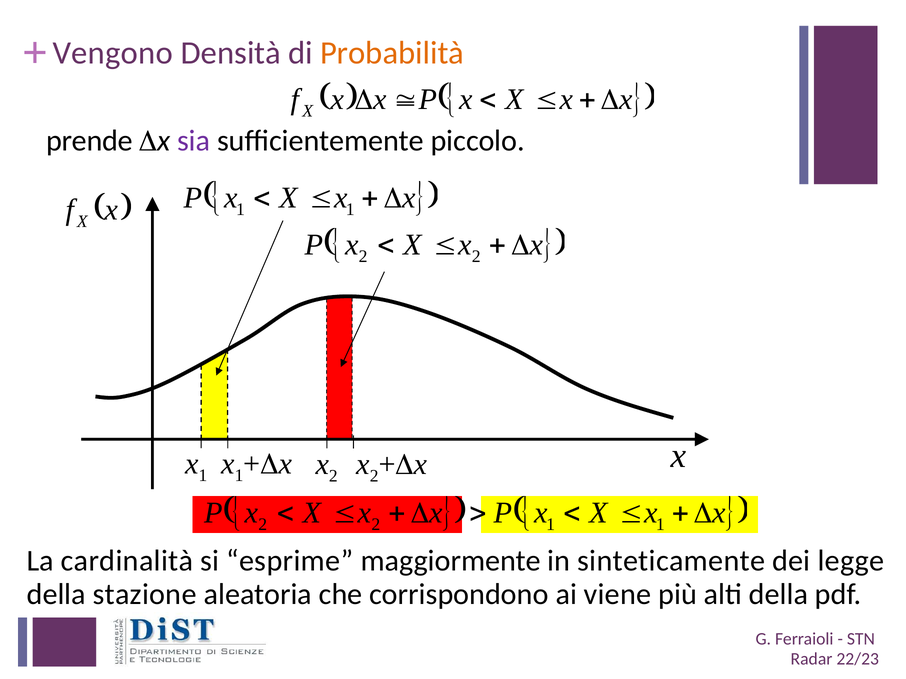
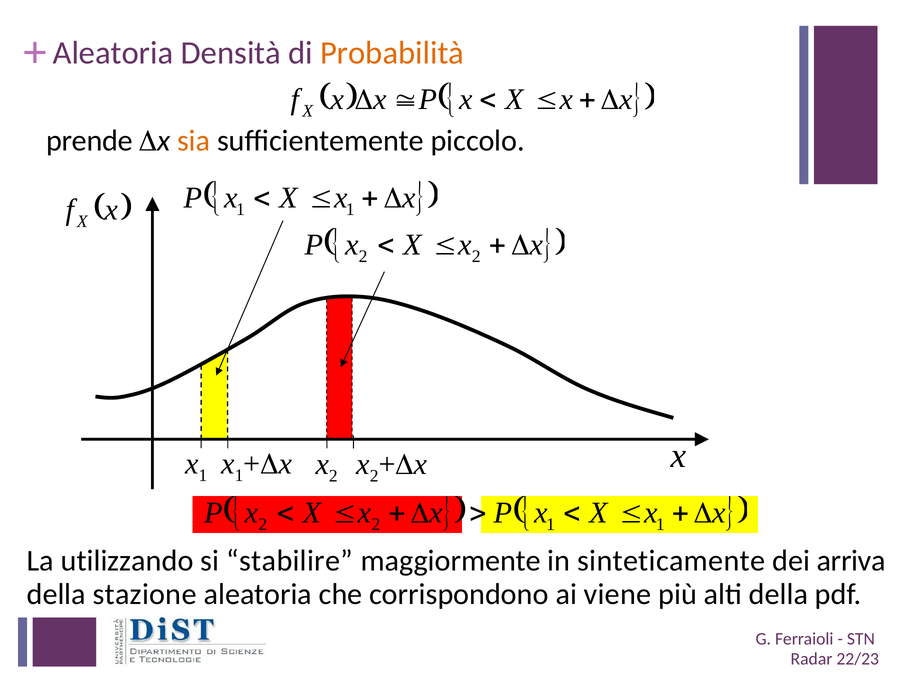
Vengono: Vengono -> Aleatoria (113, 53)
sia colour: purple -> orange (194, 141)
cardinalità: cardinalità -> utilizzando (127, 561)
esprime: esprime -> stabilire (290, 561)
legge: legge -> arriva (851, 561)
